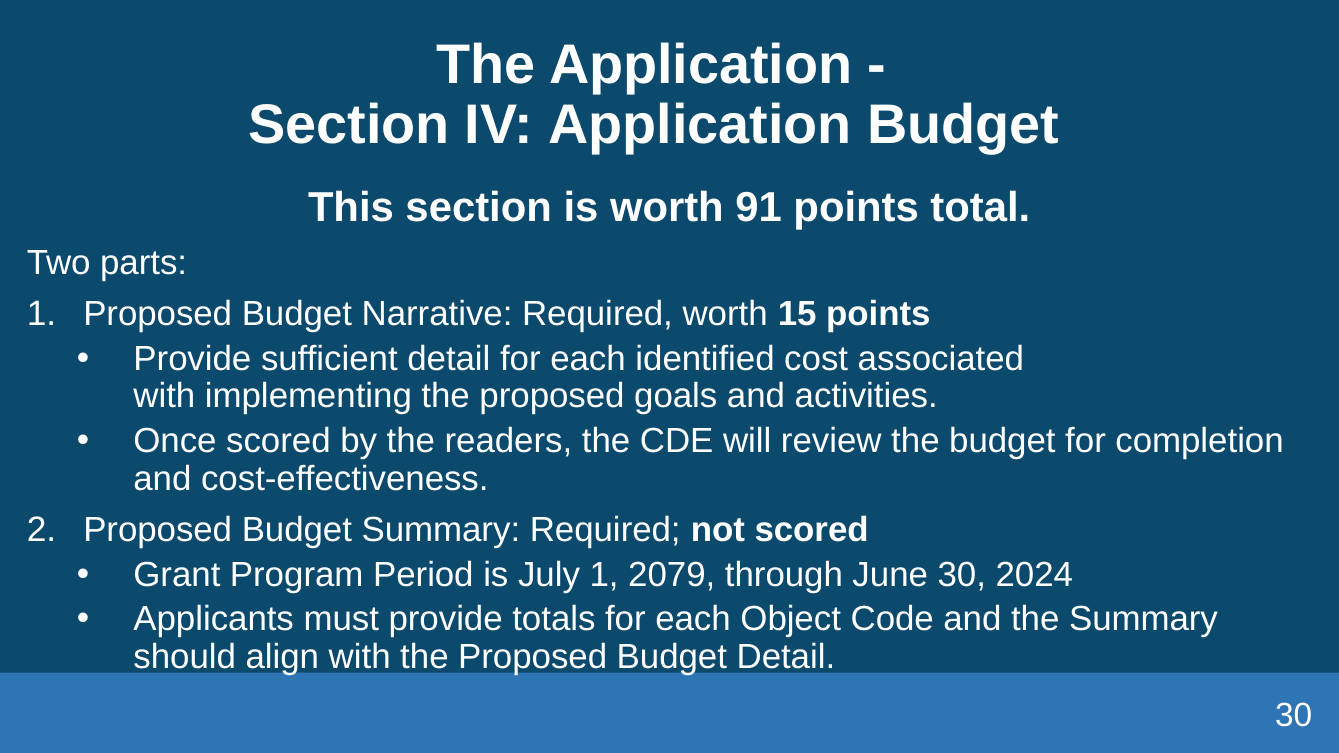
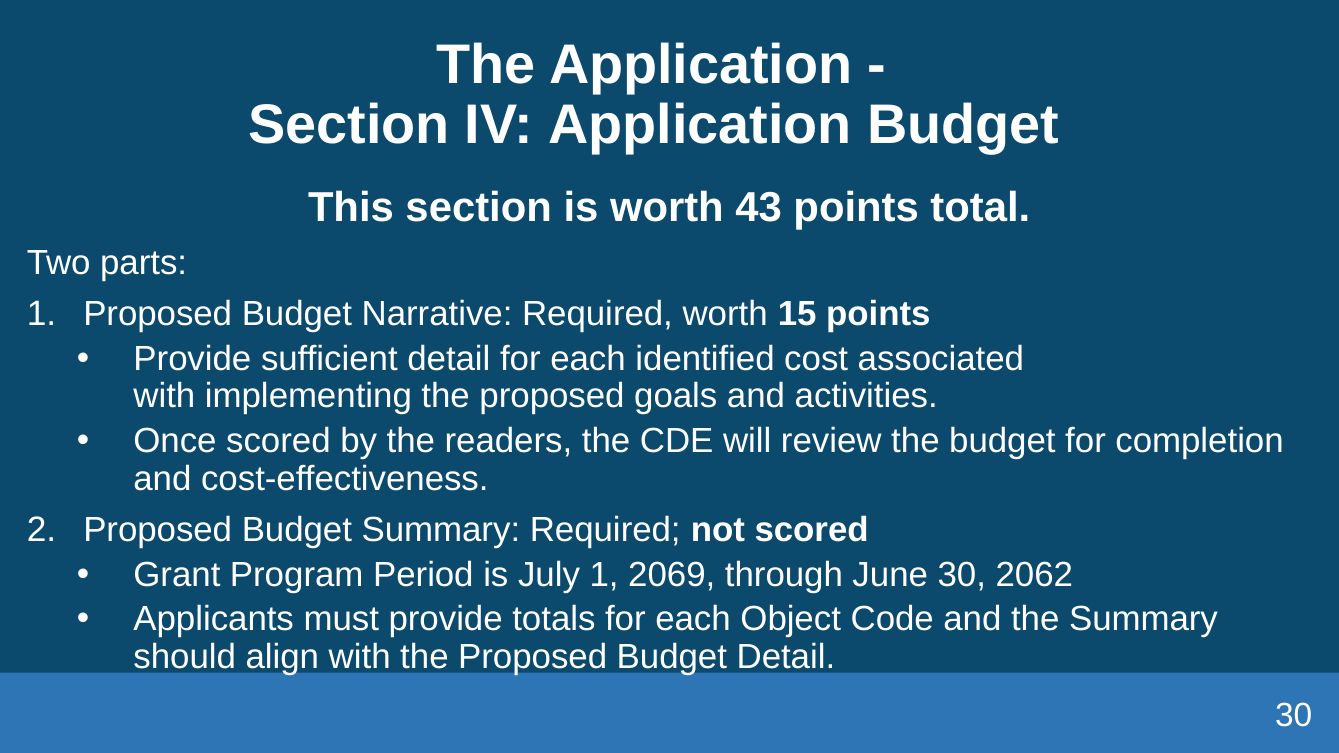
91: 91 -> 43 (759, 207)
2079: 2079 -> 2069 (672, 575)
2024: 2024 -> 2062 (1034, 575)
